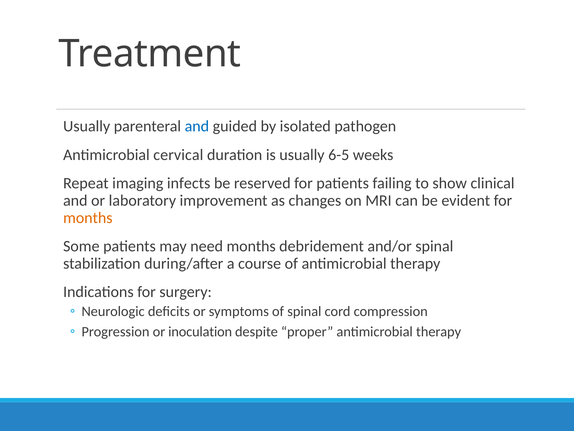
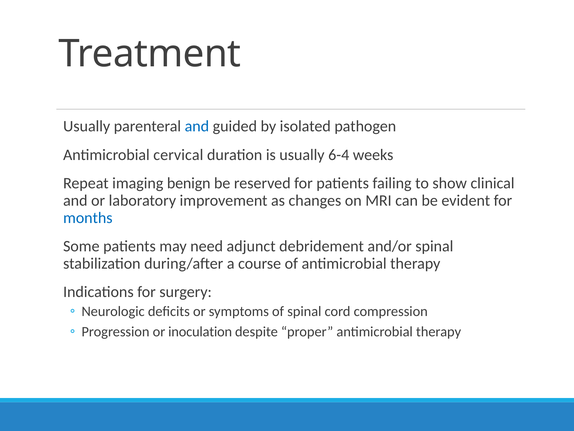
6-5: 6-5 -> 6-4 (339, 155)
infects: infects -> benign (189, 183)
months colour: orange -> blue (88, 218)
need months: months -> adjunct (251, 246)
